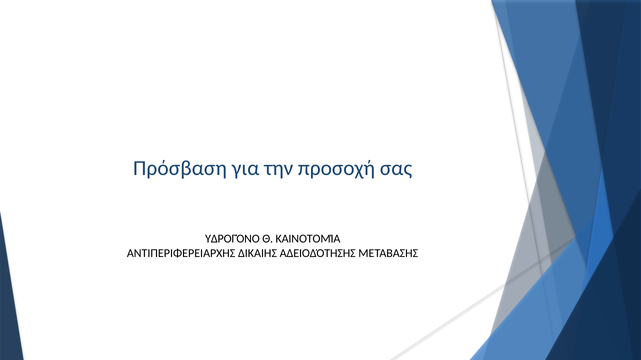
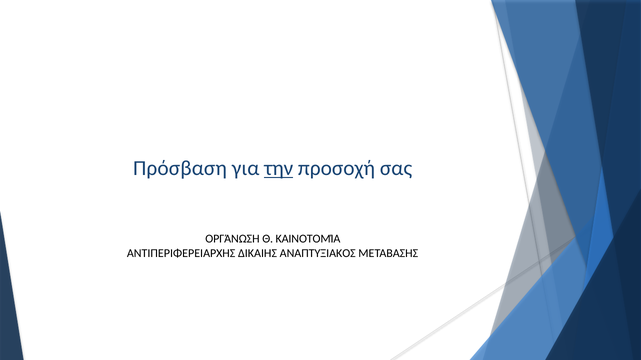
την underline: none -> present (279, 169)
ΥΔΡΟΓΌΝΟ: ΥΔΡΟΓΌΝΟ -> ΟΡΓΆΝΩΣΗ (232, 239)
ΑΔΕΙΟΔΌΤΗΣΗΣ: ΑΔΕΙΟΔΌΤΗΣΗΣ -> ΑΝΑΠΤΥΞΙΑΚΟΣ (318, 254)
